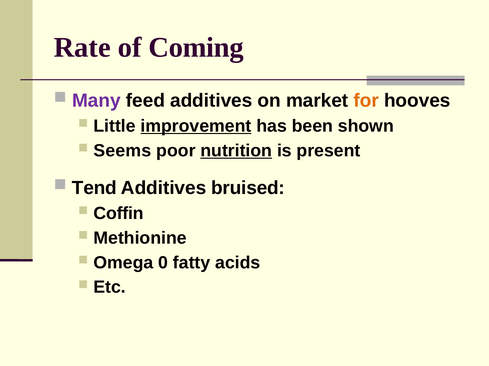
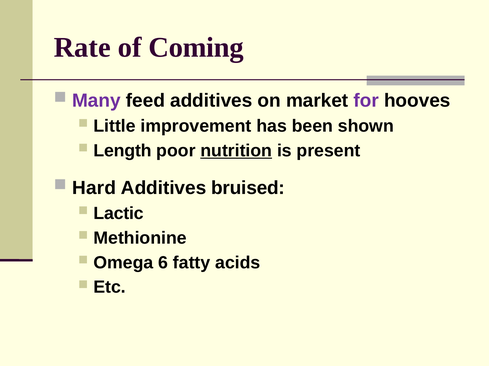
for colour: orange -> purple (366, 101)
improvement underline: present -> none (196, 126)
Seems: Seems -> Length (123, 151)
Tend: Tend -> Hard (94, 188)
Coffin: Coffin -> Lactic (119, 214)
0: 0 -> 6 (163, 263)
